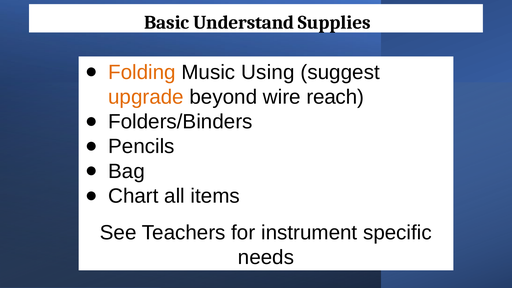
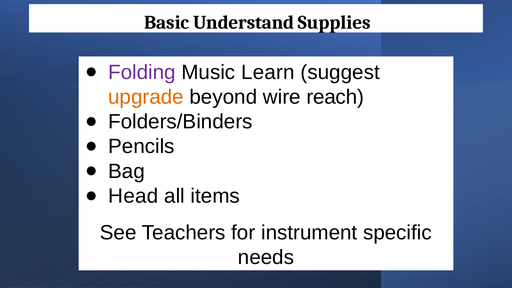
Folding colour: orange -> purple (142, 72)
Using: Using -> Learn (268, 72)
Chart: Chart -> Head (133, 196)
